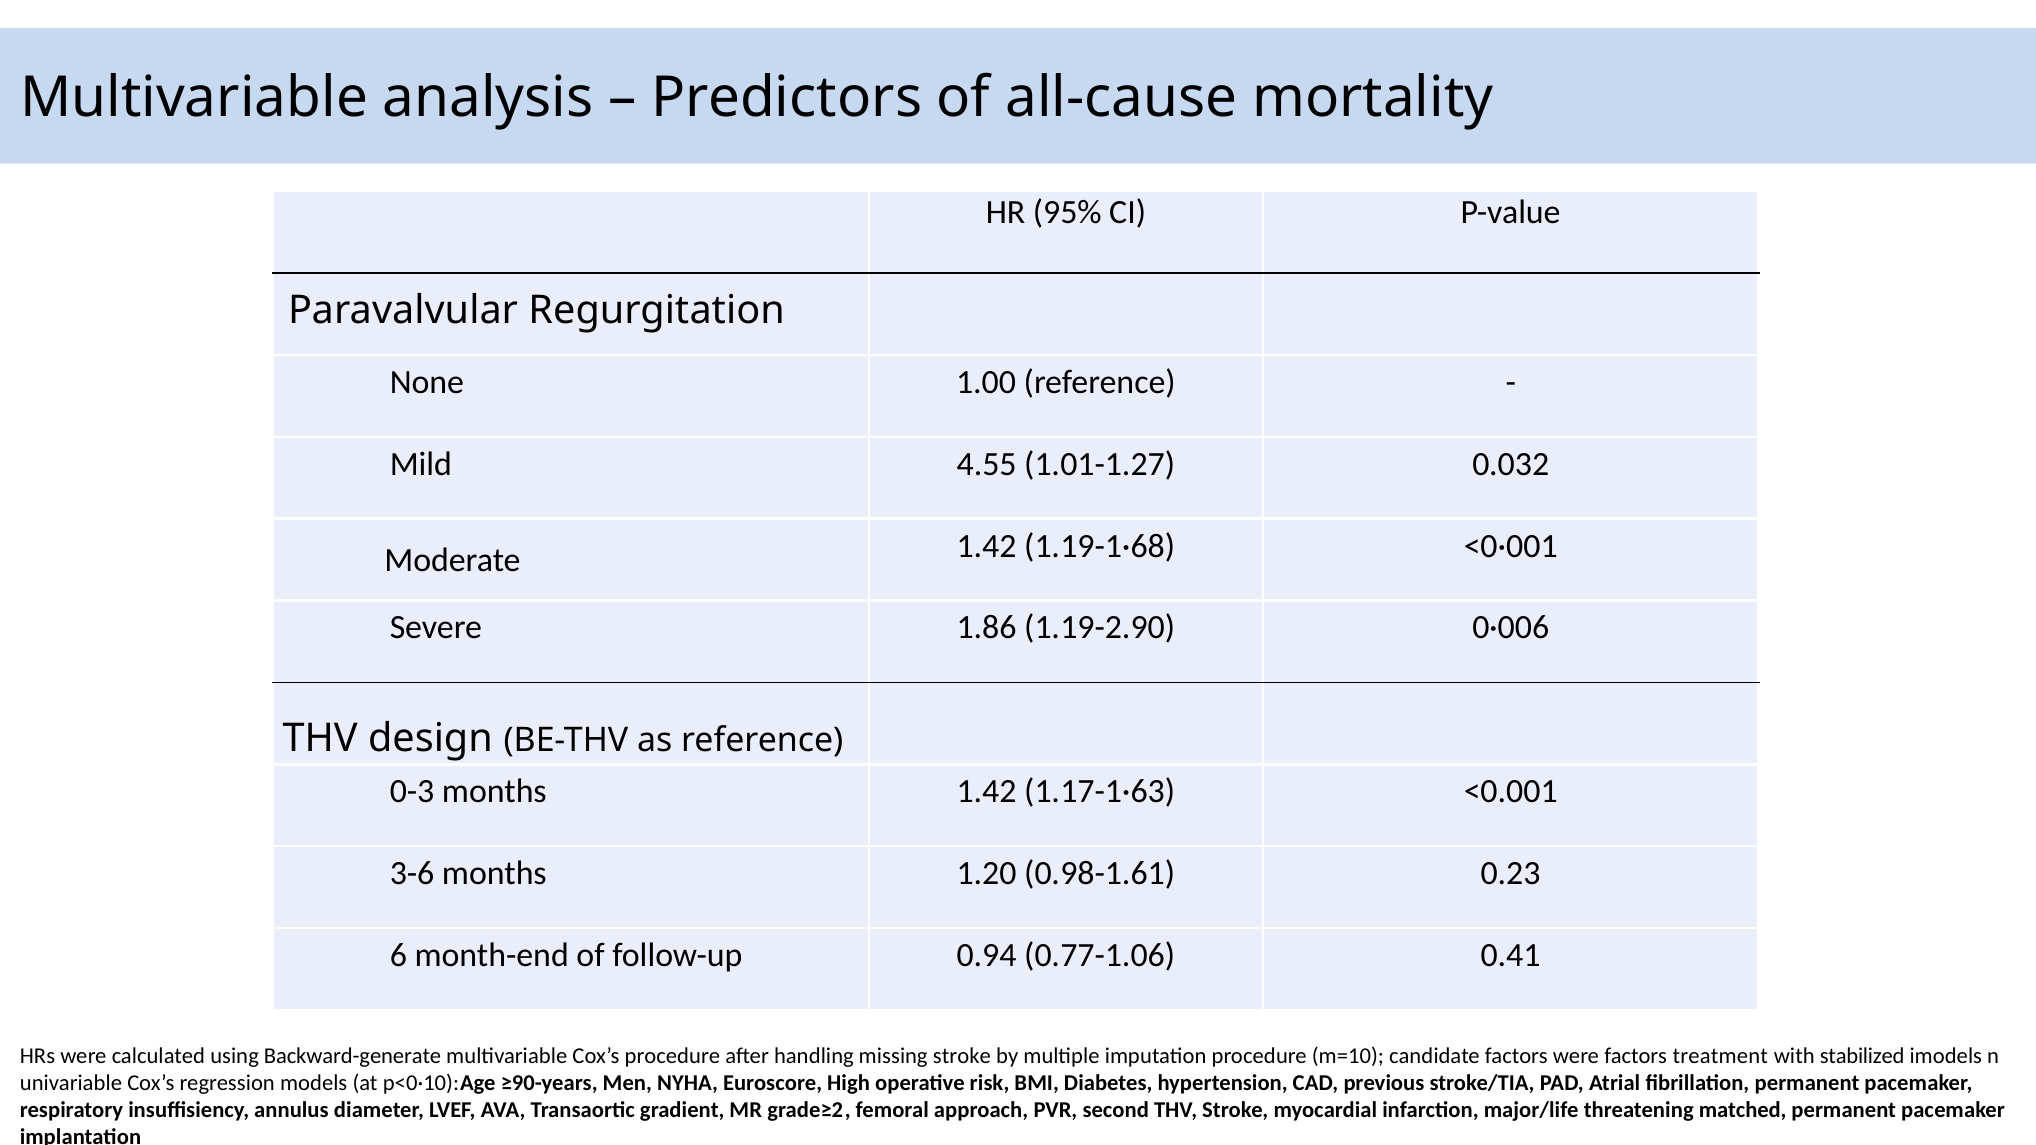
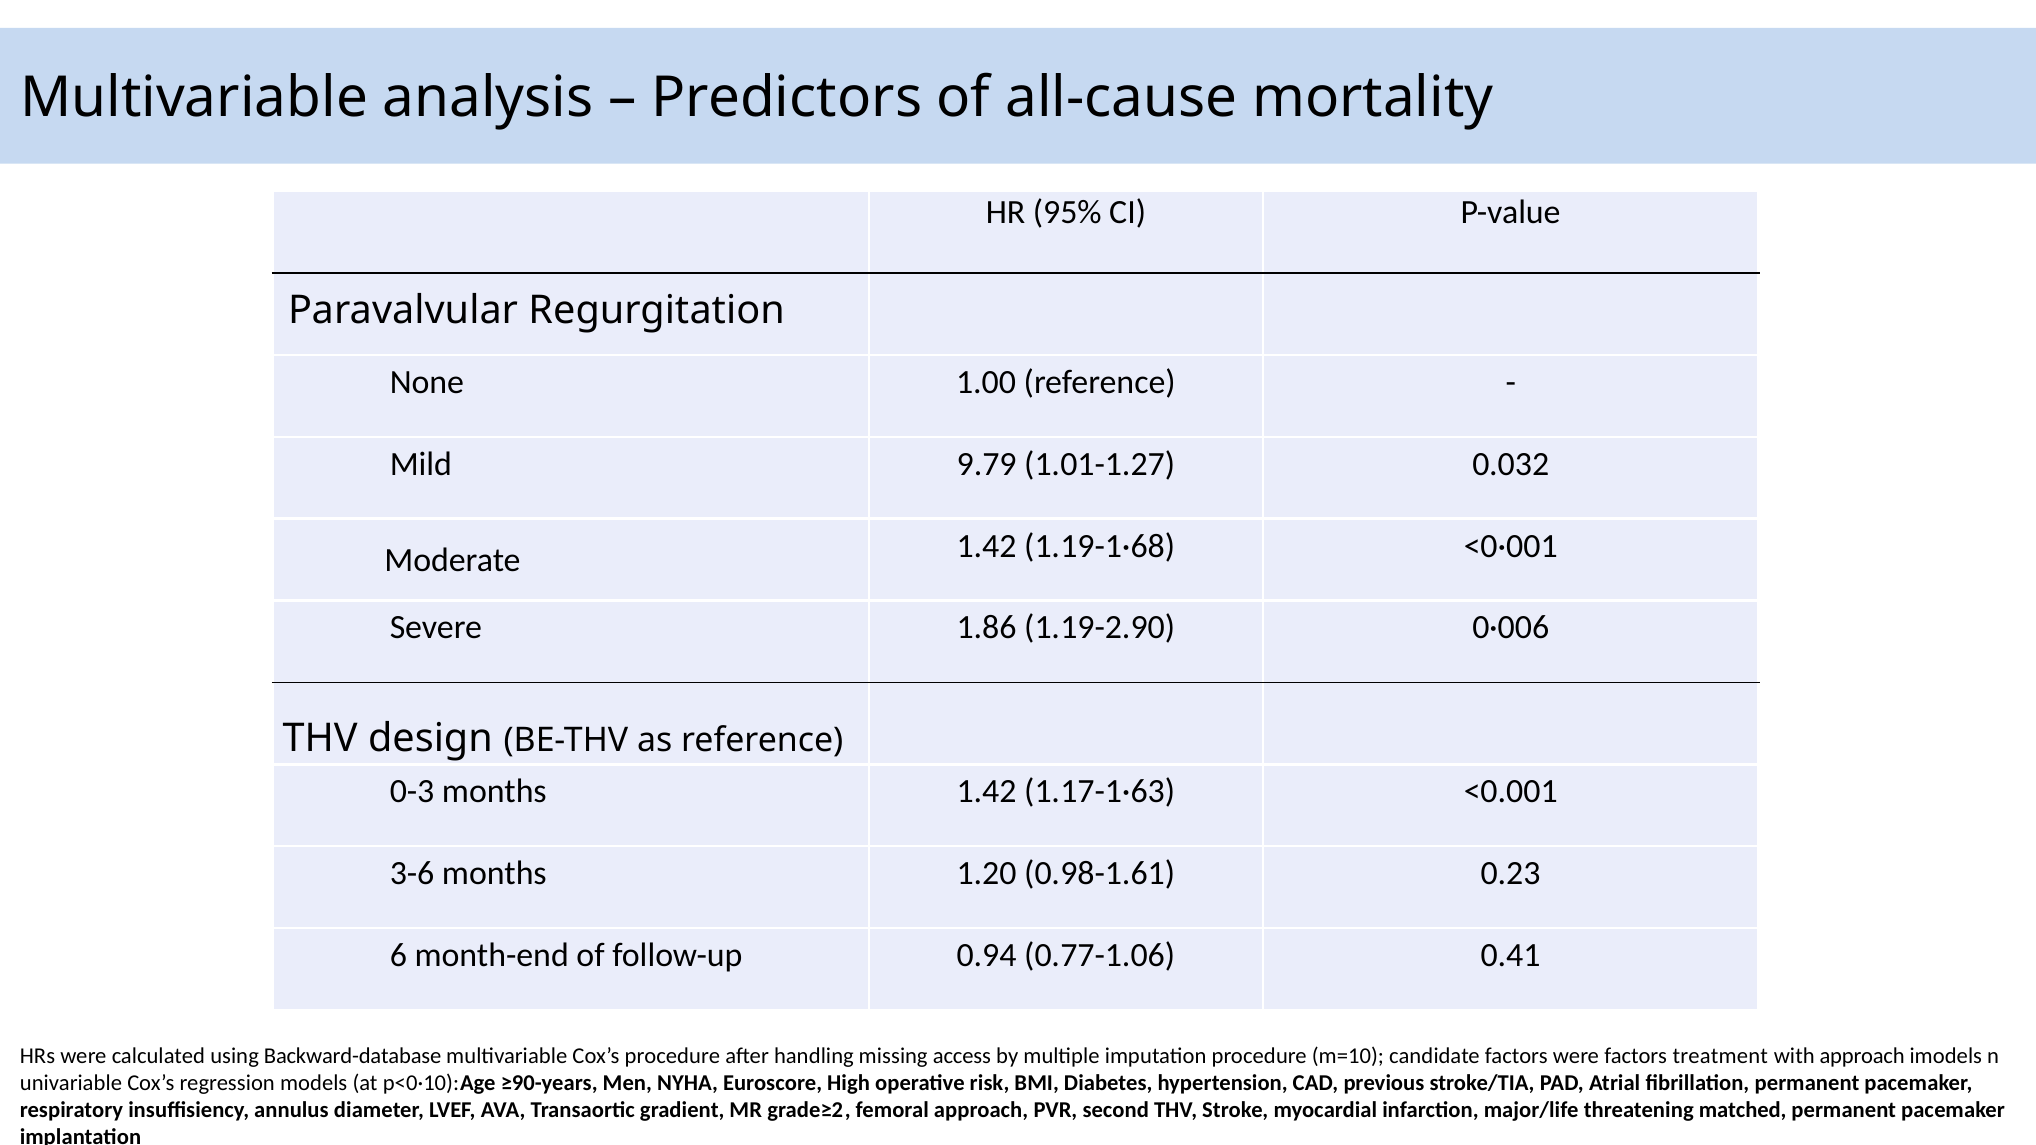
4.55: 4.55 -> 9.79 (987, 464)
Backward-generate: Backward-generate -> Backward-database (353, 1056)
missing stroke: stroke -> access (962, 1056)
with stabilized: stabilized -> approach (1862, 1056)
